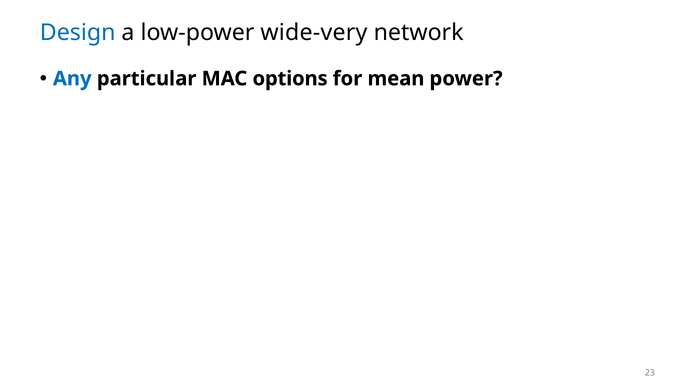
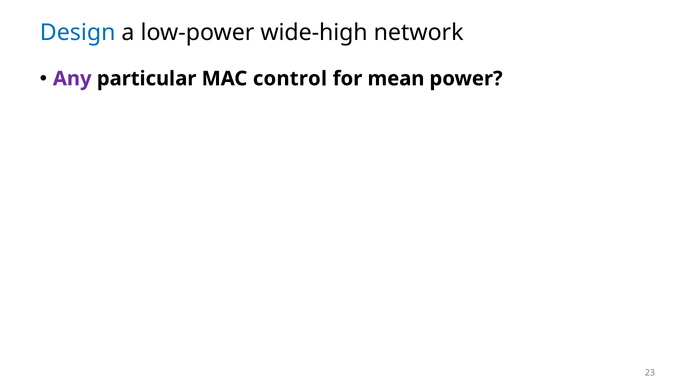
wide-very: wide-very -> wide-high (314, 32)
Any colour: blue -> purple (72, 79)
options: options -> control (290, 79)
